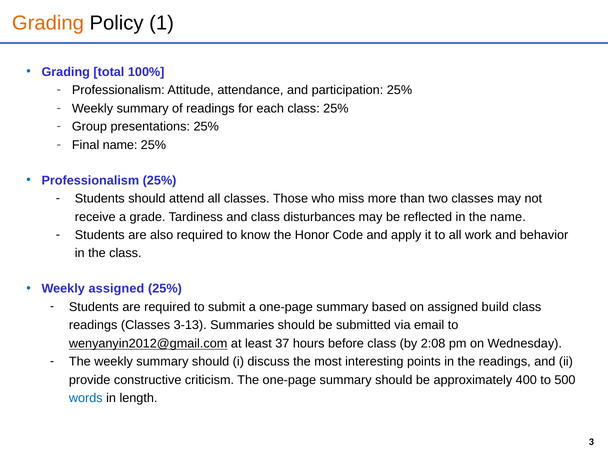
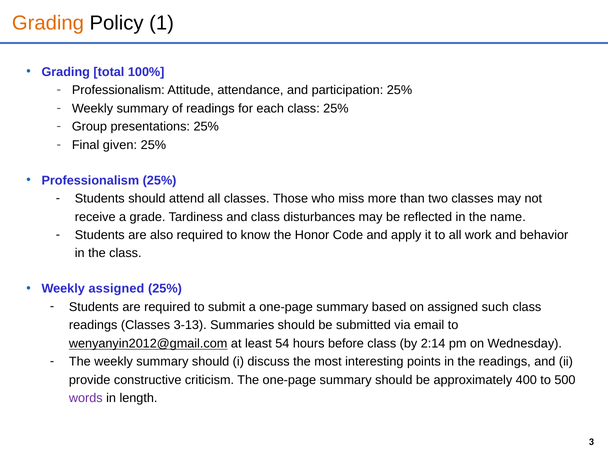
Final name: name -> given (120, 145)
build: build -> such (495, 307)
37: 37 -> 54 (282, 344)
2:08: 2:08 -> 2:14 (433, 344)
words colour: blue -> purple (86, 398)
